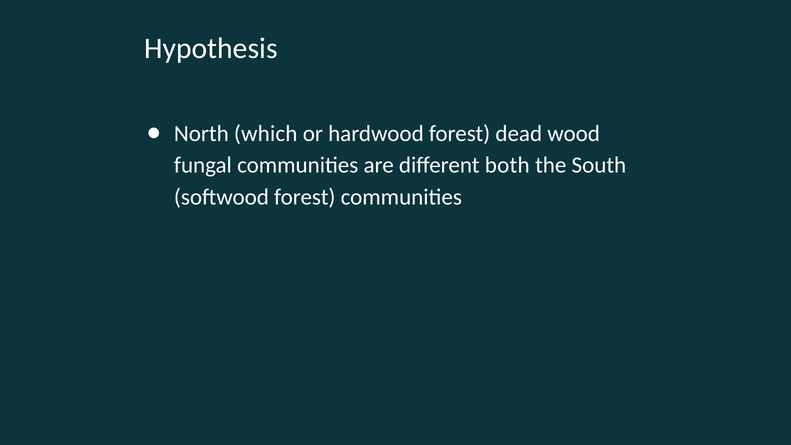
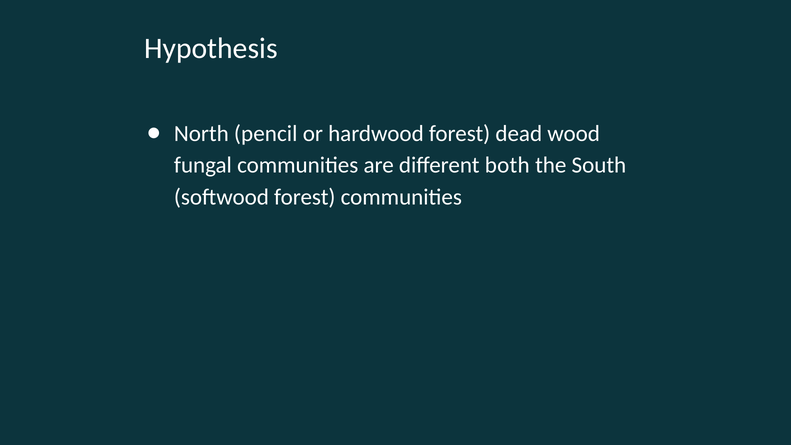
which: which -> pencil (266, 133)
